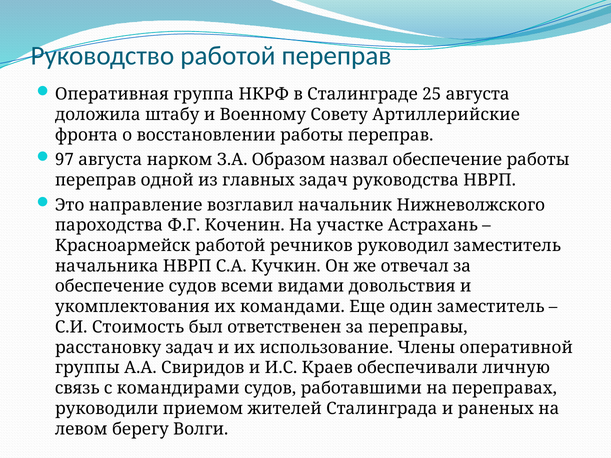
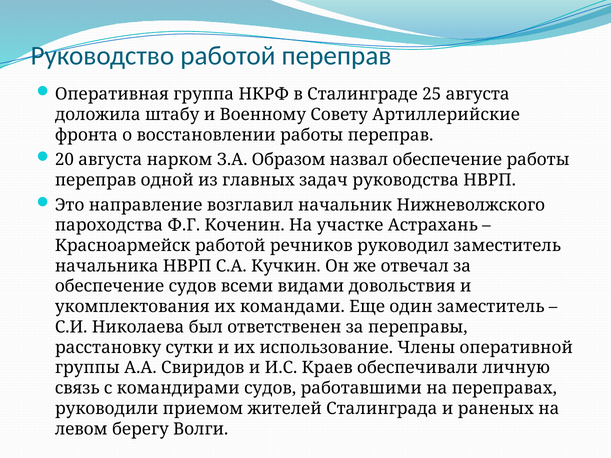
97: 97 -> 20 (64, 160)
Стоимость: Стоимость -> Николаева (138, 327)
расстановку задач: задач -> сутки (190, 348)
